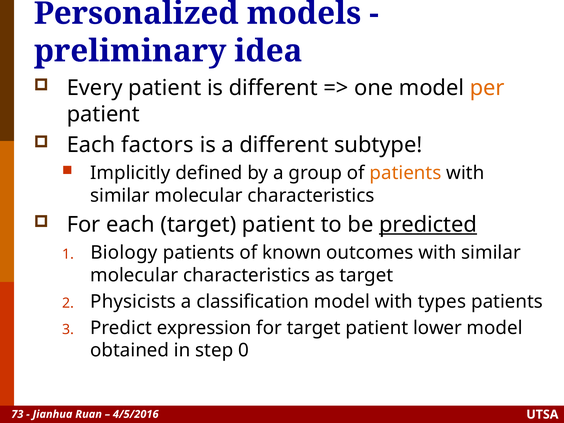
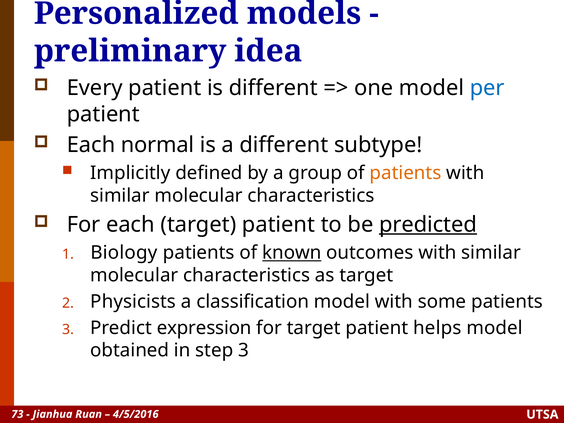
per colour: orange -> blue (487, 88)
factors: factors -> normal (158, 145)
known underline: none -> present (292, 253)
types: types -> some (442, 302)
lower: lower -> helps (437, 328)
step 0: 0 -> 3 (244, 350)
